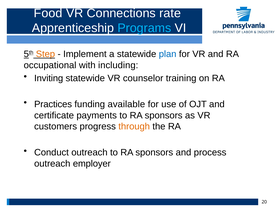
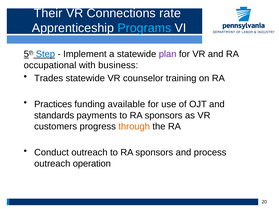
Food: Food -> Their (48, 13)
Step colour: orange -> blue (45, 54)
plan colour: blue -> purple (168, 54)
including: including -> business (118, 65)
Inviting: Inviting -> Trades (49, 78)
certificate: certificate -> standards (54, 115)
employer: employer -> operation (92, 164)
